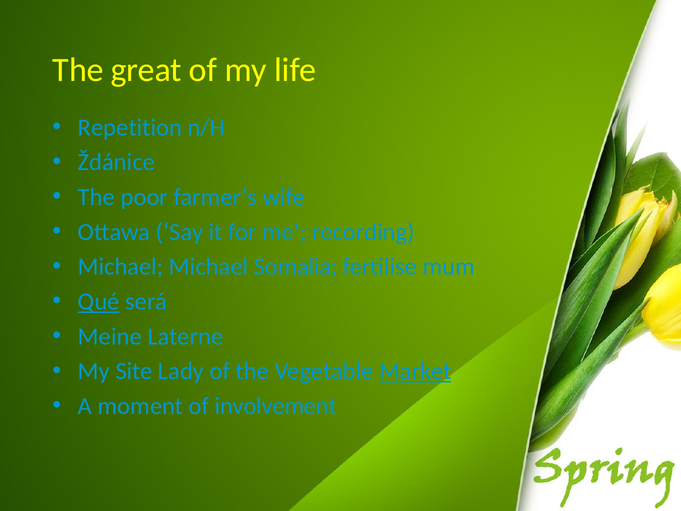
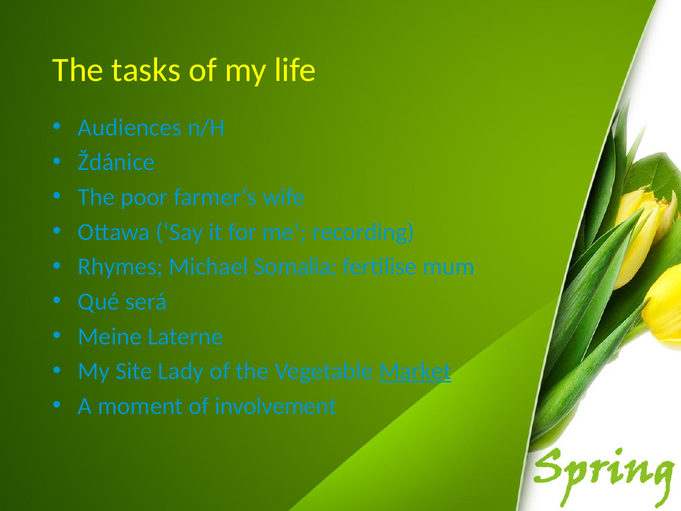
great: great -> tasks (146, 70)
Repetition: Repetition -> Audiences (130, 127)
Michael: Michael -> Rhymes (121, 267)
Qué underline: present -> none (99, 301)
